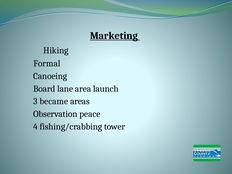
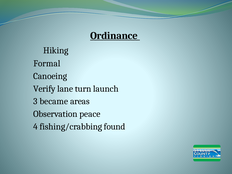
Marketing: Marketing -> Ordinance (114, 36)
Board: Board -> Verify (44, 89)
area: area -> turn (83, 89)
tower: tower -> found (115, 127)
